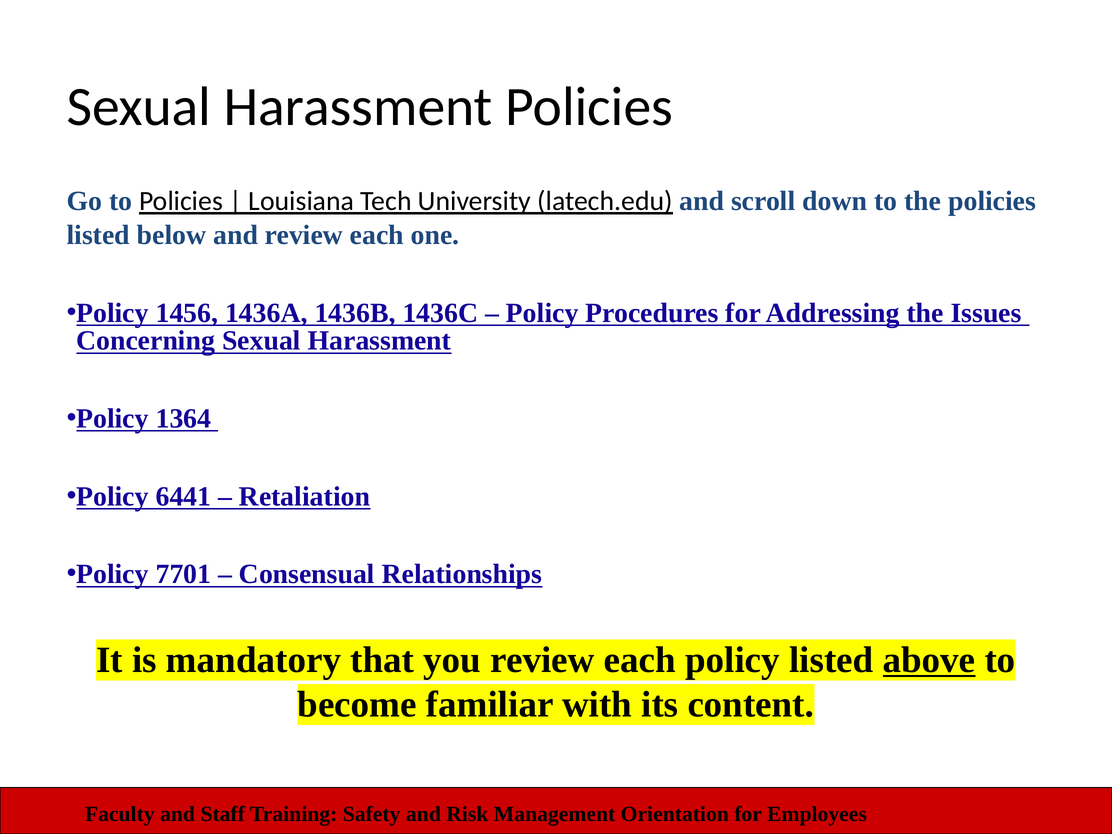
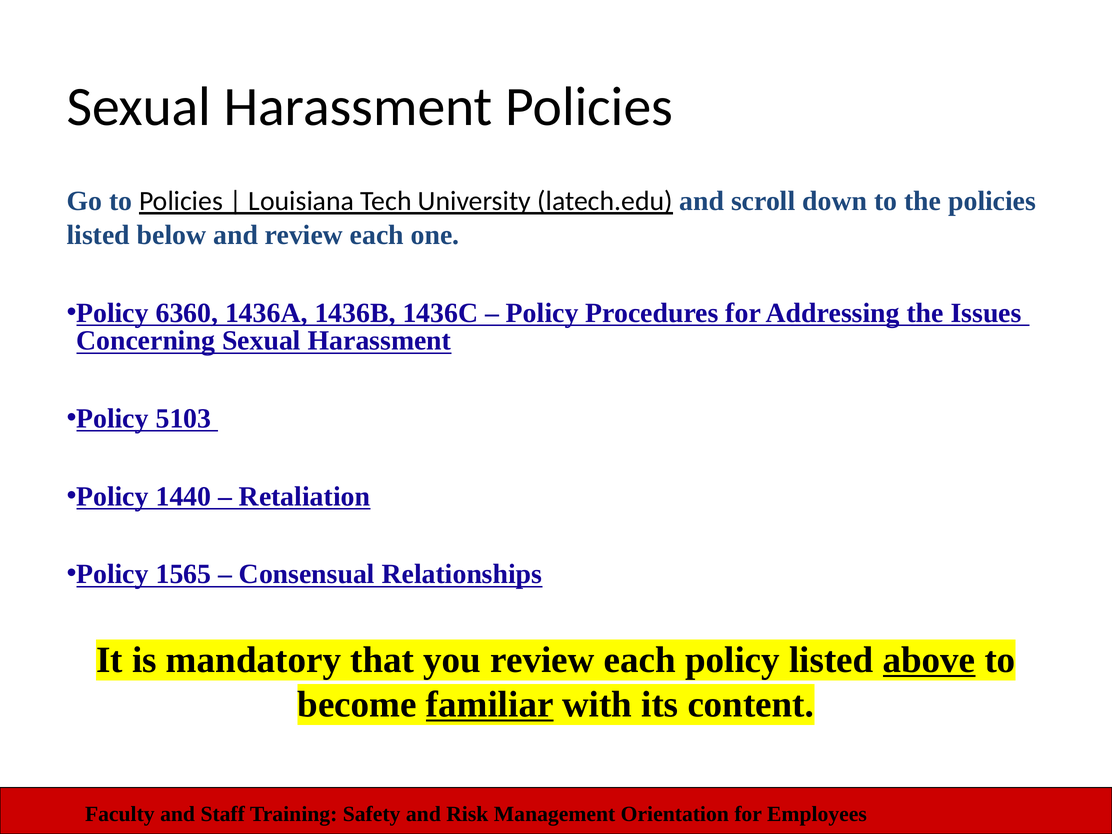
1456: 1456 -> 6360 (187, 313)
1364: 1364 -> 5103 (183, 419)
6441: 6441 -> 1440 (183, 496)
7701: 7701 -> 1565 (183, 574)
familiar underline: none -> present (490, 705)
